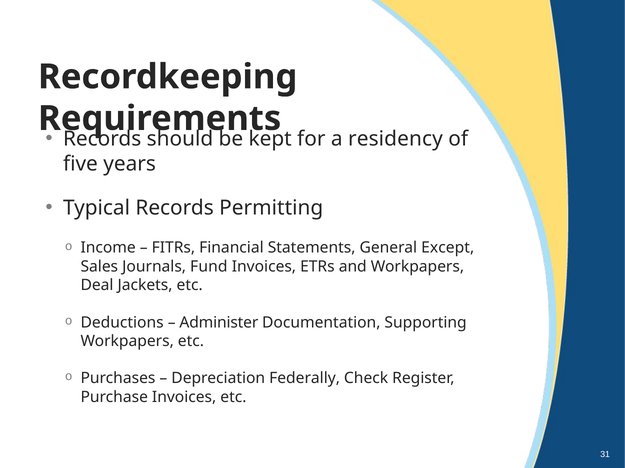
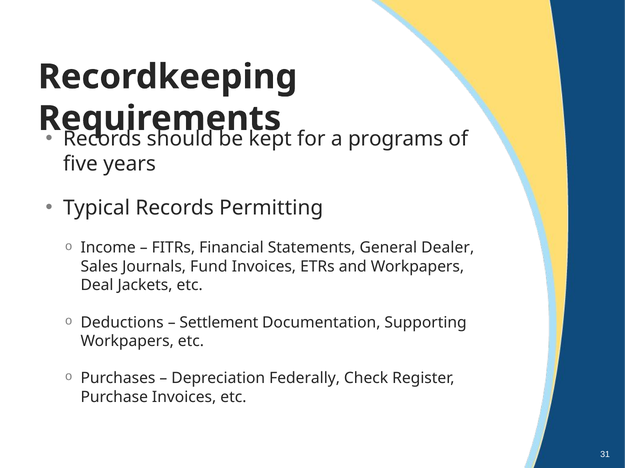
residency: residency -> programs (396, 139)
Except: Except -> Dealer (448, 248)
Administer: Administer -> Settlement (219, 323)
